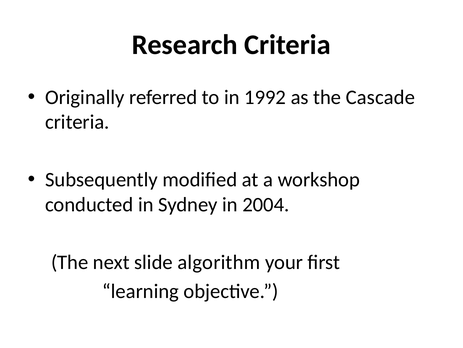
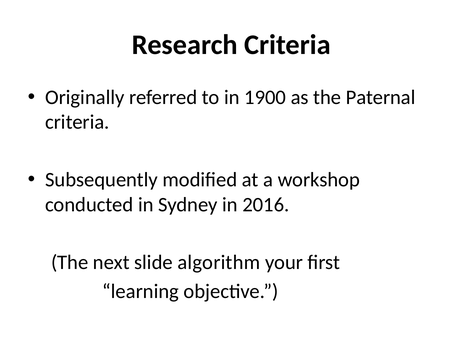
1992: 1992 -> 1900 (265, 97)
Cascade: Cascade -> Paternal (381, 97)
2004: 2004 -> 2016 (266, 204)
